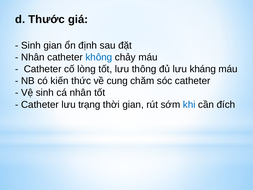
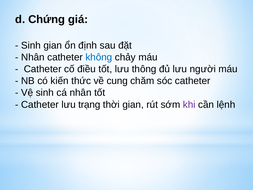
Thước: Thước -> Chứng (47, 19)
lòng: lòng -> điều (87, 69)
kháng: kháng -> người (203, 69)
khi colour: blue -> purple (189, 104)
đích: đích -> lệnh (226, 104)
